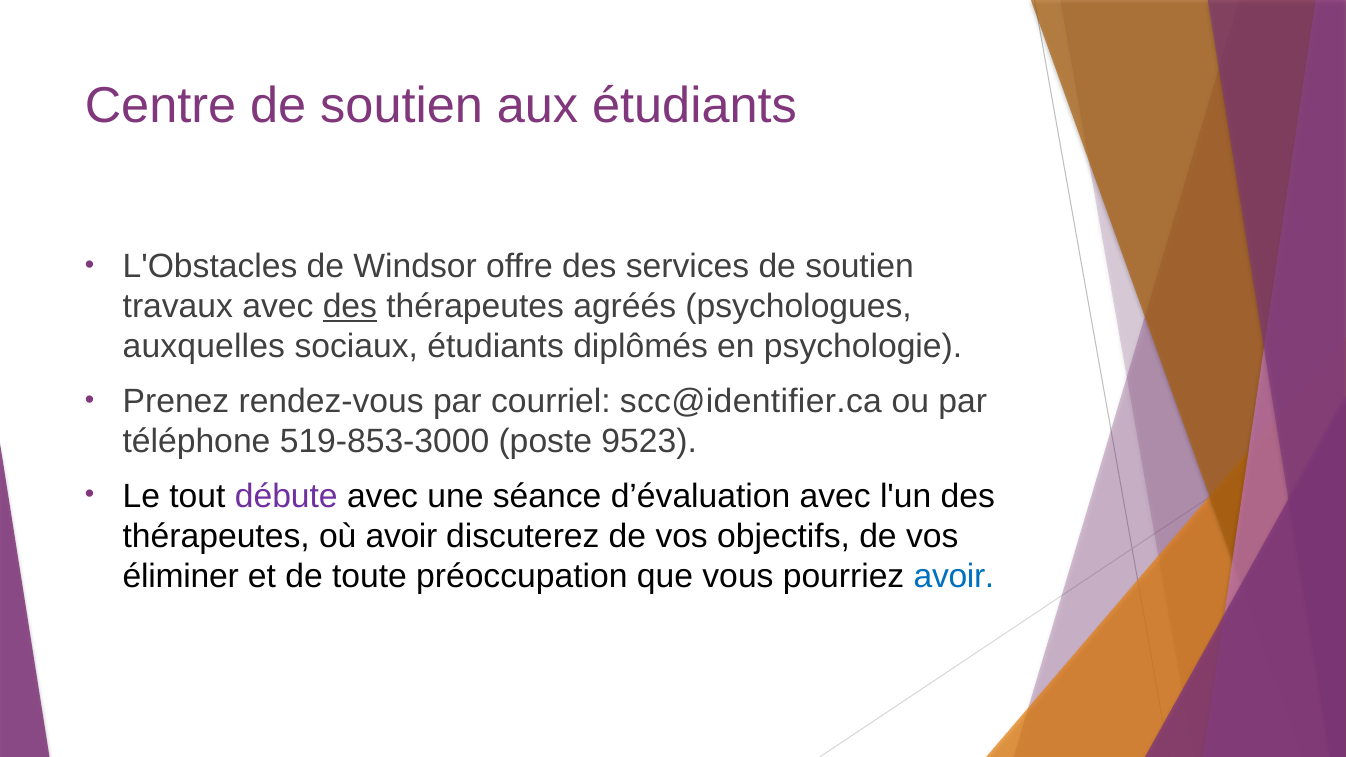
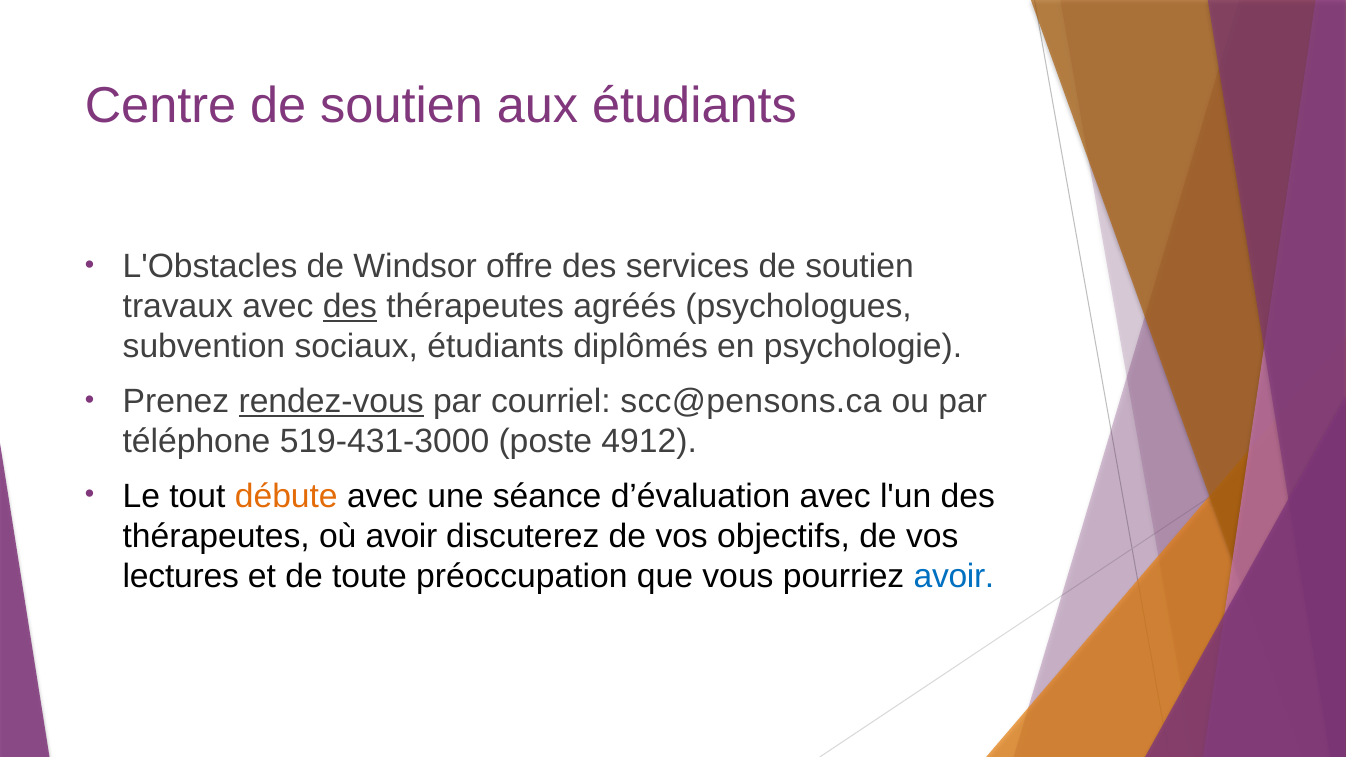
auxquelles: auxquelles -> subvention (204, 347)
rendez-vous underline: none -> present (331, 401)
scc@identifier.ca: scc@identifier.ca -> scc@pensons.ca (751, 401)
519-853-3000: 519-853-3000 -> 519-431-3000 (385, 442)
9523: 9523 -> 4912 (649, 442)
débute colour: purple -> orange (286, 496)
éliminer: éliminer -> lectures (181, 577)
